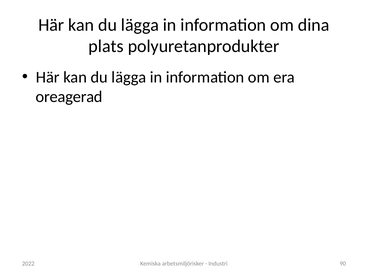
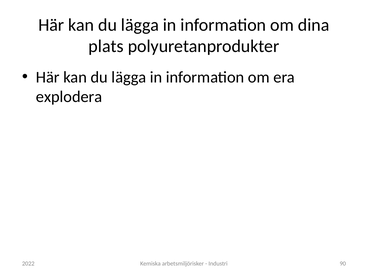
oreagerad: oreagerad -> explodera (69, 97)
